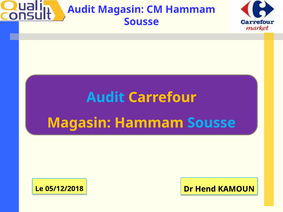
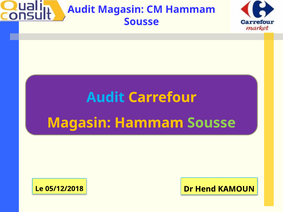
Sousse colour: light blue -> light green (211, 123)
